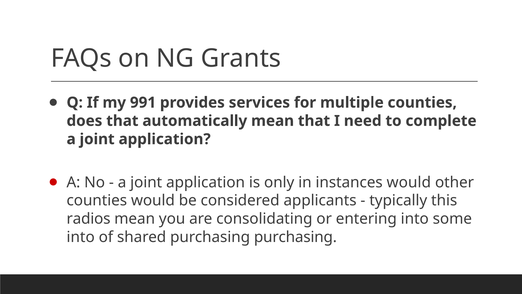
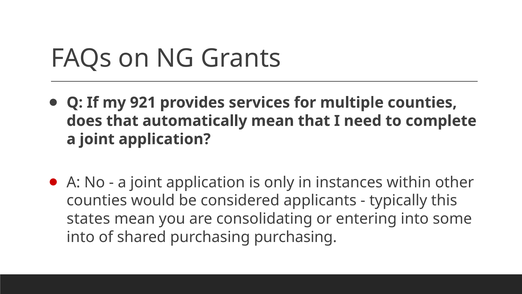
991: 991 -> 921 (143, 102)
instances would: would -> within (409, 182)
radios: radios -> states (88, 219)
